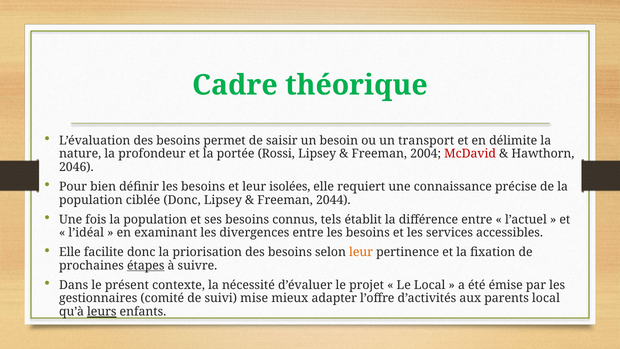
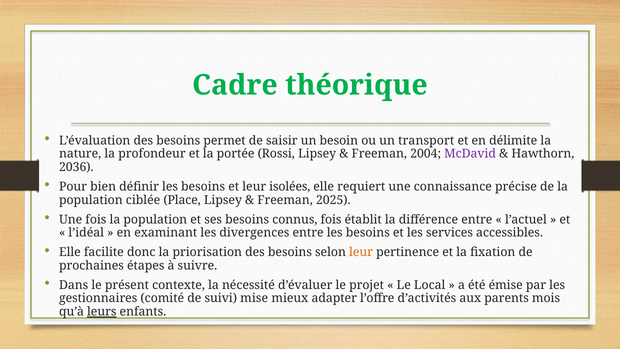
McDavid colour: red -> purple (470, 154)
2046: 2046 -> 2036 (76, 167)
ciblée Donc: Donc -> Place (182, 200)
2044: 2044 -> 2025 (333, 200)
connus tels: tels -> fois (331, 219)
étapes underline: present -> none (146, 265)
parents local: local -> mois (546, 298)
